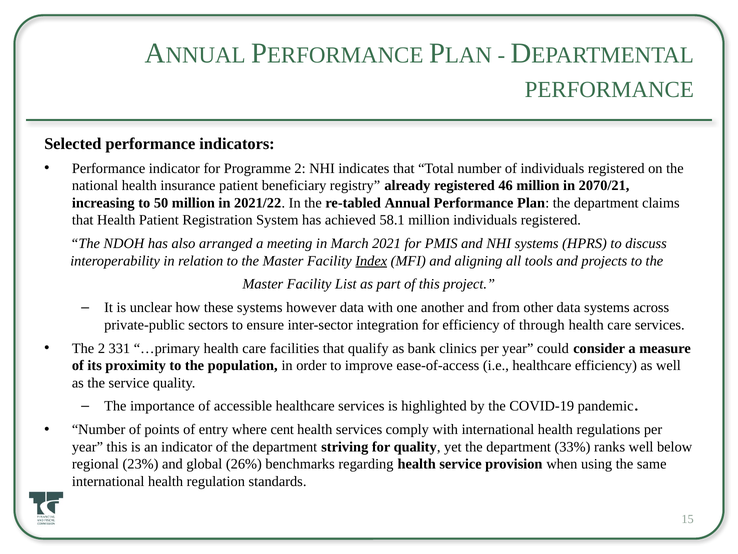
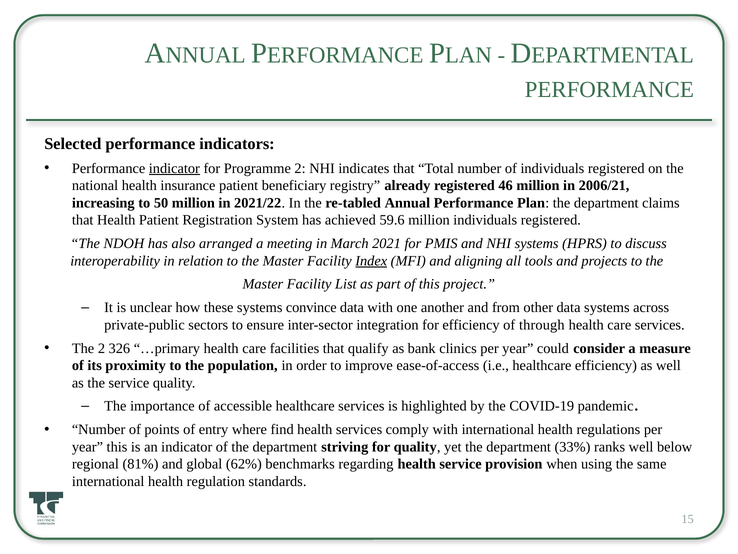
indicator underline: none -> present (174, 168)
2070/21: 2070/21 -> 2006/21 (604, 186)
58.1: 58.1 -> 59.6 (392, 220)
however: however -> convince (311, 307)
331: 331 -> 326 (119, 348)
cent: cent -> find (282, 429)
23%: 23% -> 81% (141, 464)
26%: 26% -> 62% (244, 464)
